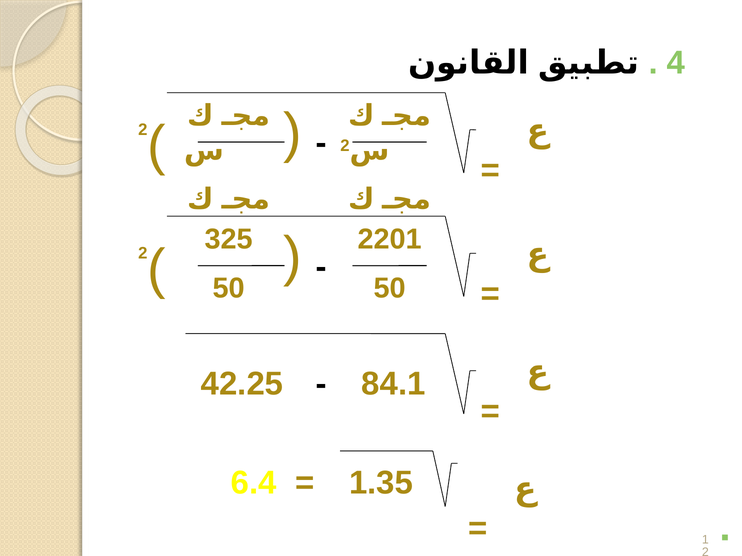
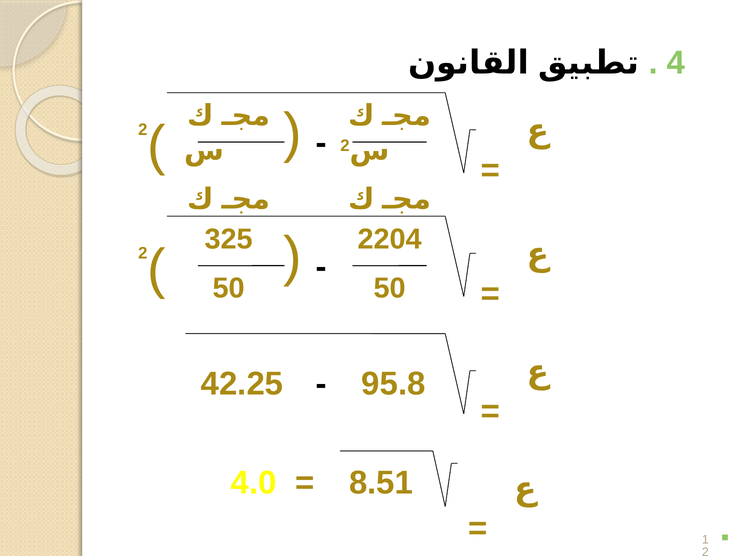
2201: 2201 -> 2204 (390, 239)
84.1: 84.1 -> 95.8 (393, 384)
6.4: 6.4 -> 4.0 (254, 483)
1.35: 1.35 -> 8.51 (381, 483)
